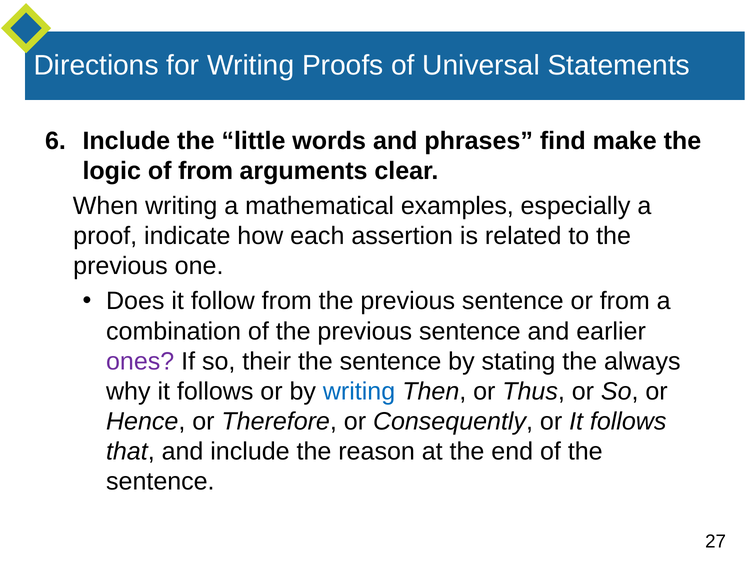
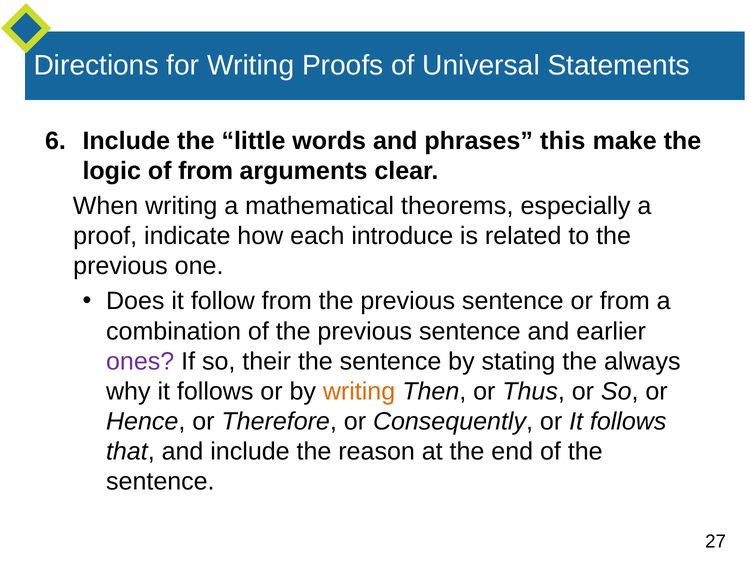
find: find -> this (563, 141)
examples: examples -> theorems (457, 206)
assertion: assertion -> introduce (402, 236)
writing colour: blue -> orange (359, 391)
